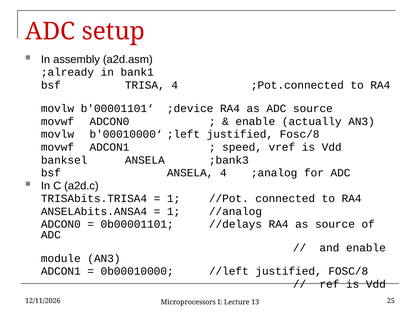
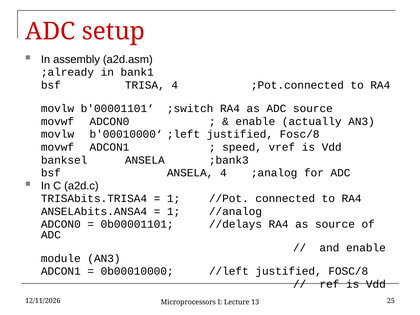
;device: ;device -> ;switch (190, 109)
